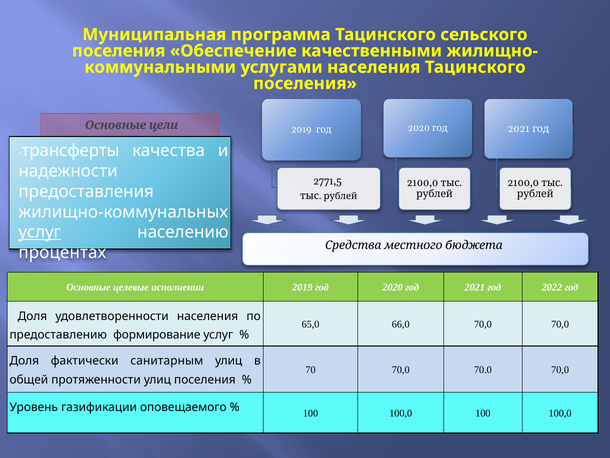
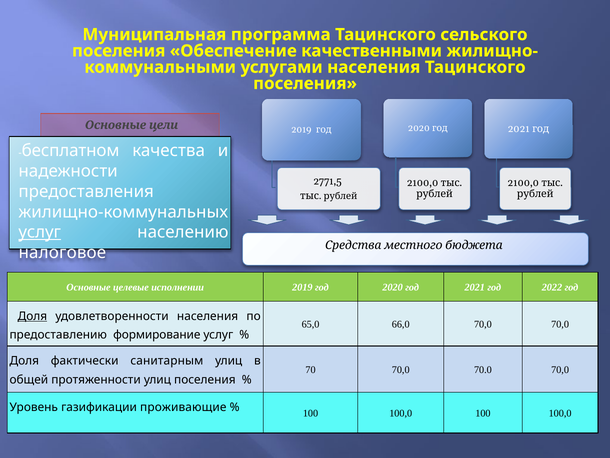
трансферты: трансферты -> бесплатном (71, 151)
процентах: процентах -> налоговое (62, 252)
Доля underline: none -> present (32, 316)
оповещаемого: оповещаемого -> проживающие (183, 407)
